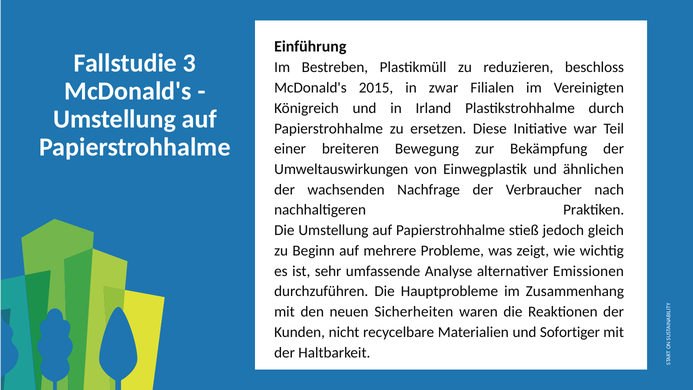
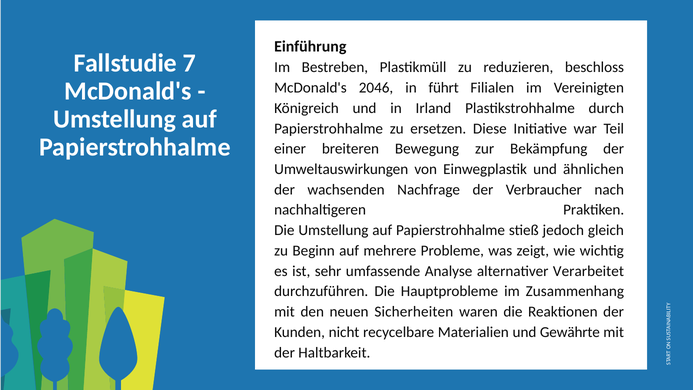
3: 3 -> 7 (189, 63)
2015: 2015 -> 2046 (376, 88)
zwar: zwar -> führt (444, 88)
Emissionen: Emissionen -> Verarbeitet (588, 271)
Sofortiger: Sofortiger -> Gewährte (570, 332)
